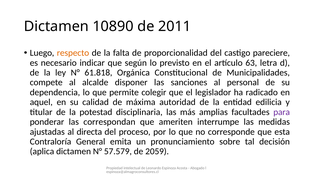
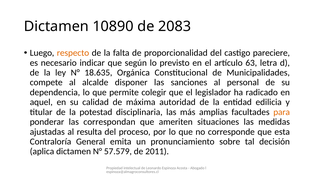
2011: 2011 -> 2083 (175, 26)
61.818: 61.818 -> 18.635 (98, 73)
para colour: purple -> orange (282, 112)
interrumpe: interrumpe -> situaciones (218, 122)
directa: directa -> resulta (89, 132)
2059: 2059 -> 2011 (157, 152)
